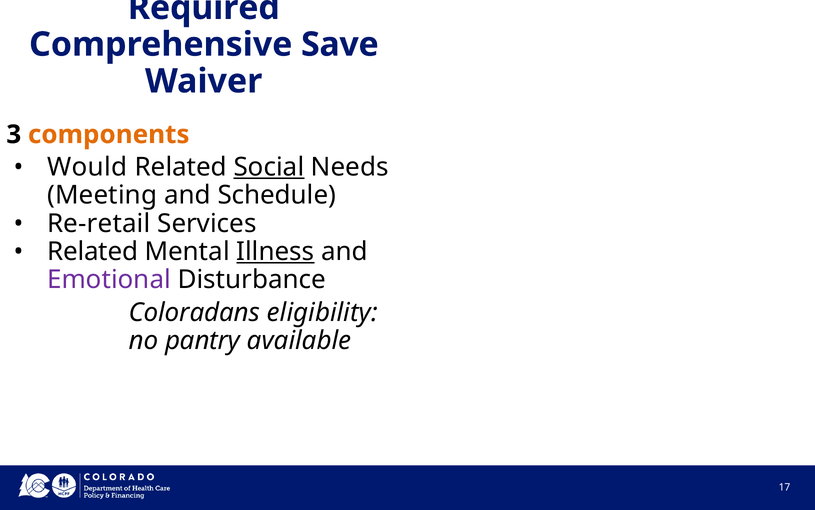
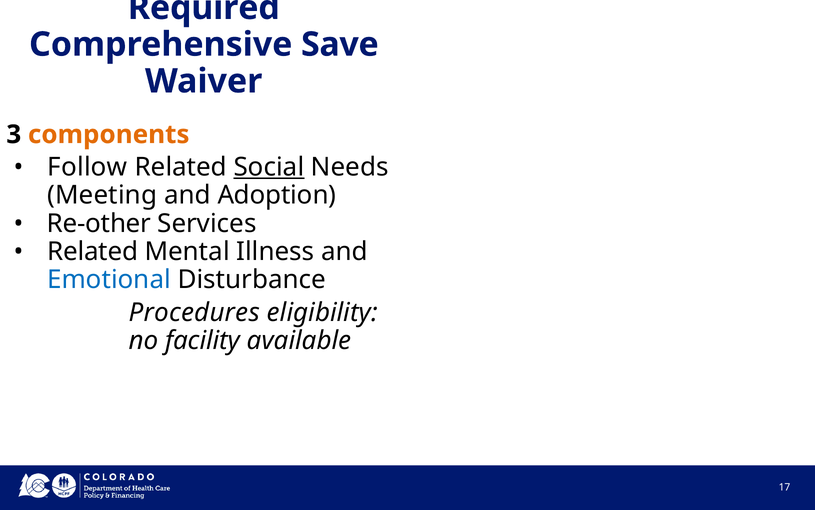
Would: Would -> Follow (87, 167)
Schedule: Schedule -> Adoption (277, 195)
Re-retail: Re-retail -> Re-other (99, 223)
Illness underline: present -> none (275, 251)
Emotional colour: purple -> blue (109, 279)
Coloradans: Coloradans -> Procedures (194, 312)
pantry: pantry -> facility (203, 340)
